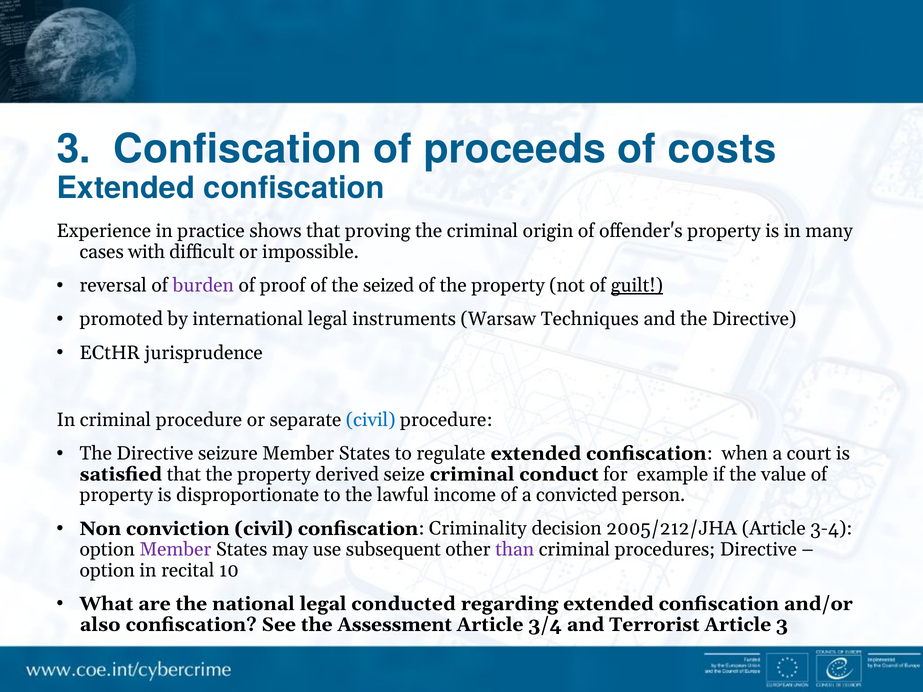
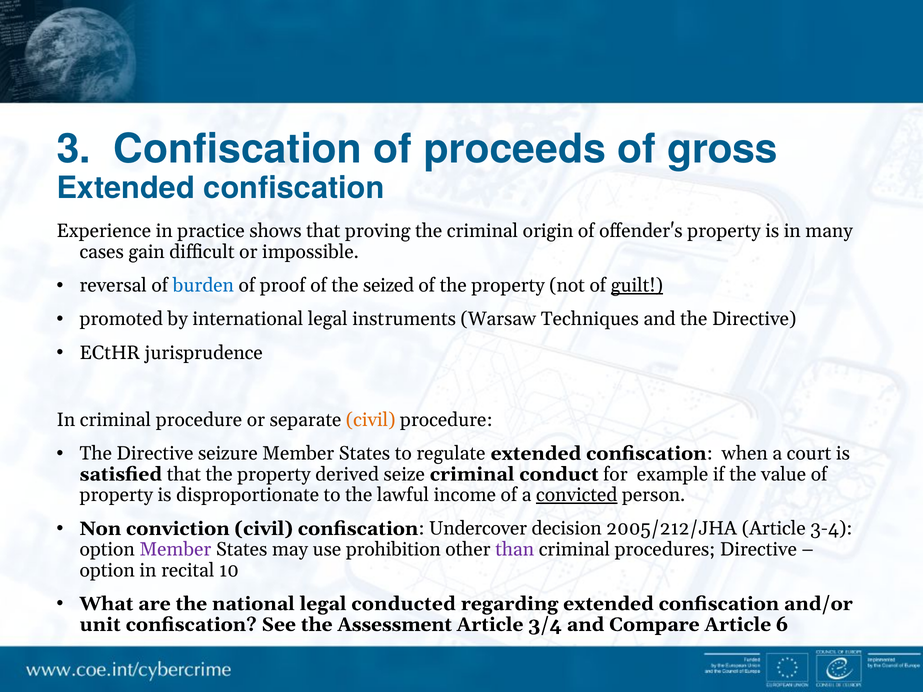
costs: costs -> gross (722, 149)
with: with -> gain (147, 252)
burden colour: purple -> blue (203, 286)
civil colour: blue -> orange (371, 420)
convicted underline: none -> present (577, 495)
Criminality: Criminality -> Undercover (478, 529)
subsequent: subsequent -> prohibition (393, 550)
also: also -> unit (100, 625)
Terrorist: Terrorist -> Compare (654, 625)
Article 3: 3 -> 6 (782, 625)
